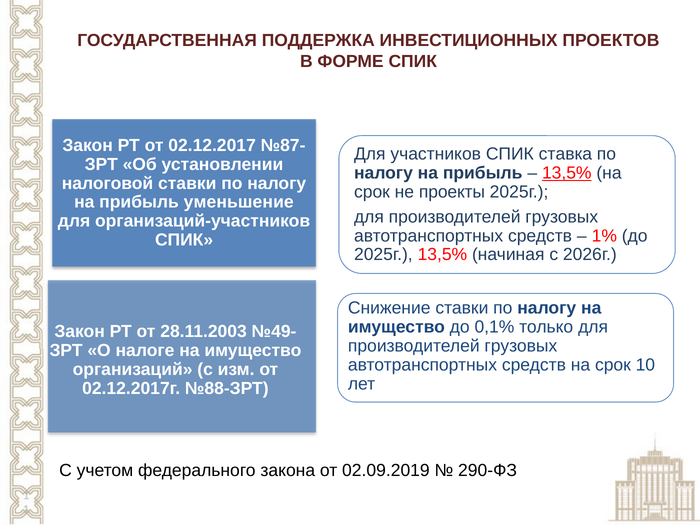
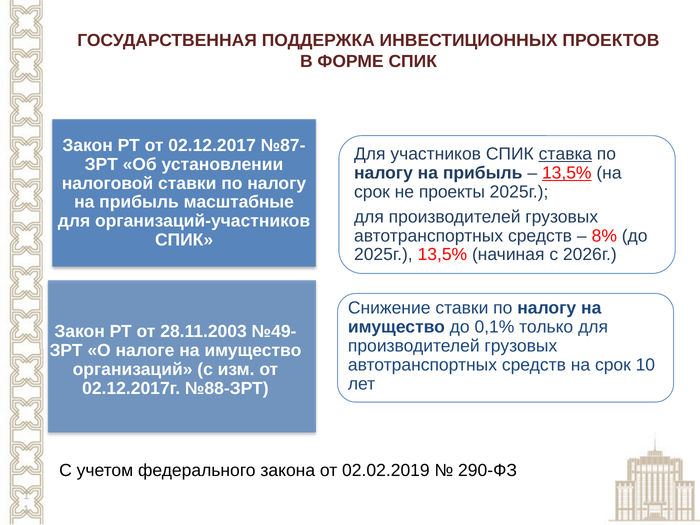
ставка underline: none -> present (565, 154)
уменьшение: уменьшение -> масштабные (239, 202)
1%: 1% -> 8% (604, 236)
02.09.2019: 02.09.2019 -> 02.02.2019 (386, 471)
